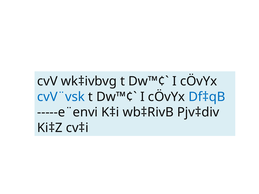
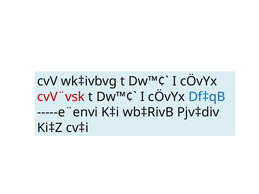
cvV¨vsk colour: blue -> red (61, 97)
